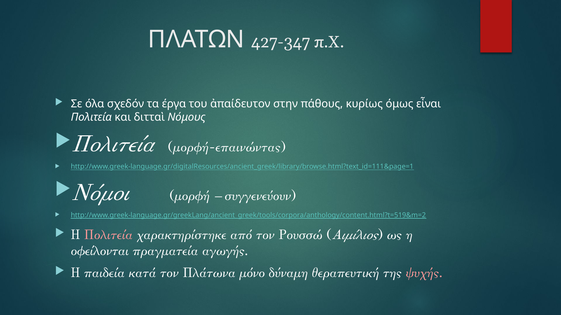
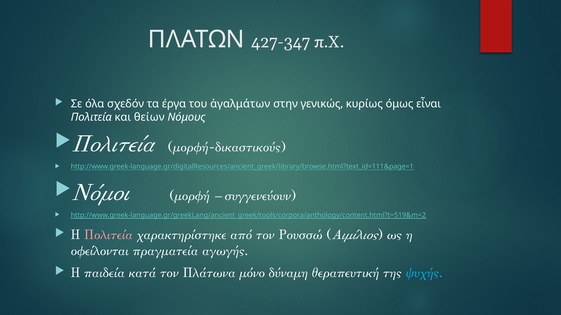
ἀπαίδευτον: ἀπαίδευτον -> ἀγαλμάτων (240, 104)
πάθους: πάθους -> γενικώς (322, 104)
διτταὶ: διτταὶ -> θείων (149, 117)
μορφή-επαινώντας: μορφή-επαινώντας -> μορφή-δικαστικούς (227, 147)
ψυχής colour: pink -> light blue (424, 273)
